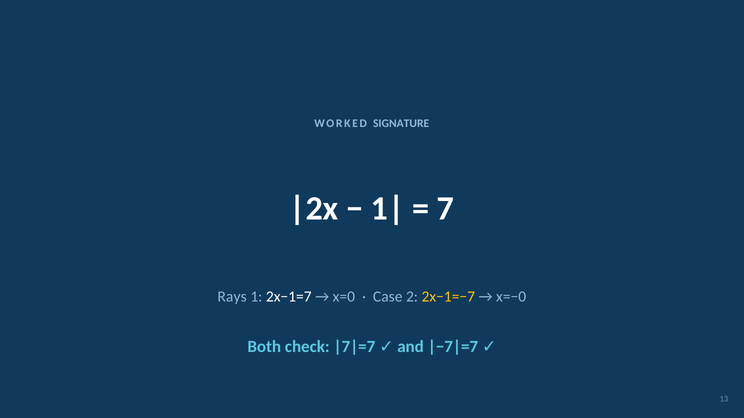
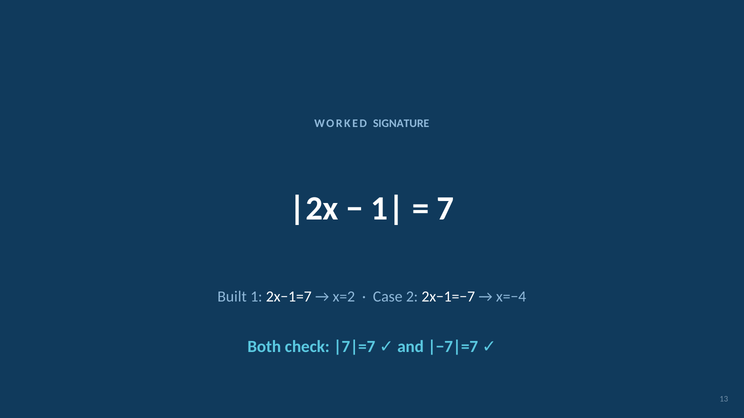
Rays: Rays -> Built (232, 297)
x=0: x=0 -> x=2 (344, 297)
2x−1=−7 colour: yellow -> white (448, 297)
x=−0: x=−0 -> x=−4 (511, 297)
